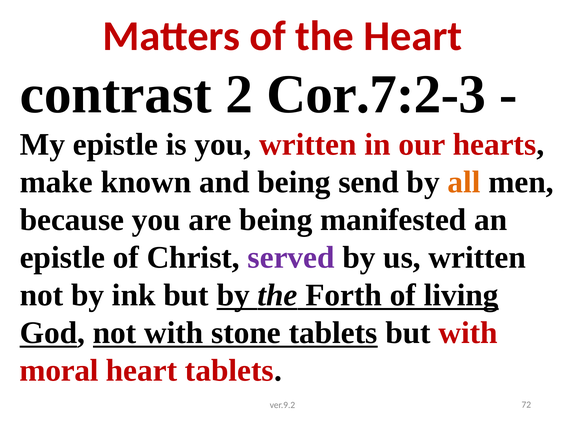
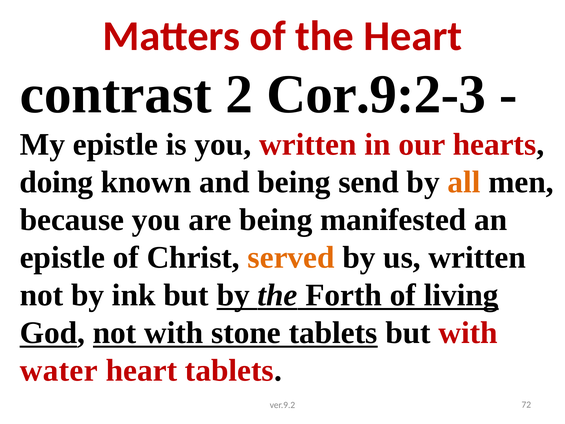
Cor.7:2-3: Cor.7:2-3 -> Cor.9:2-3 (376, 94)
make: make -> doing (56, 182)
served colour: purple -> orange (291, 257)
moral: moral -> water (59, 370)
